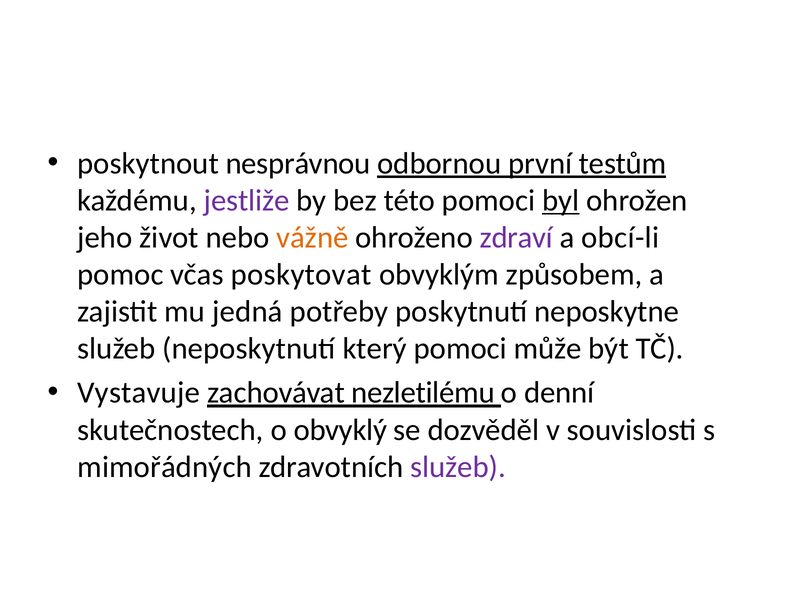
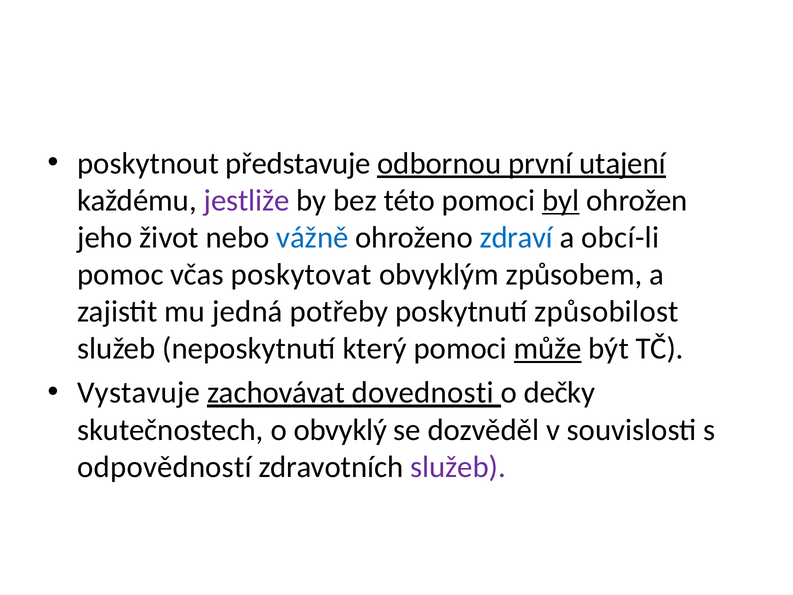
nesprávnou: nesprávnou -> představuje (298, 163)
testům: testům -> utajení (623, 163)
vážně colour: orange -> blue (312, 237)
zdraví colour: purple -> blue (516, 237)
neposkytne: neposkytne -> způsobilost (607, 312)
může underline: none -> present (548, 349)
nezletilému: nezletilému -> dovednosti (423, 393)
denní: denní -> dečky (559, 393)
mimořádných: mimořádných -> odpovědností (165, 467)
